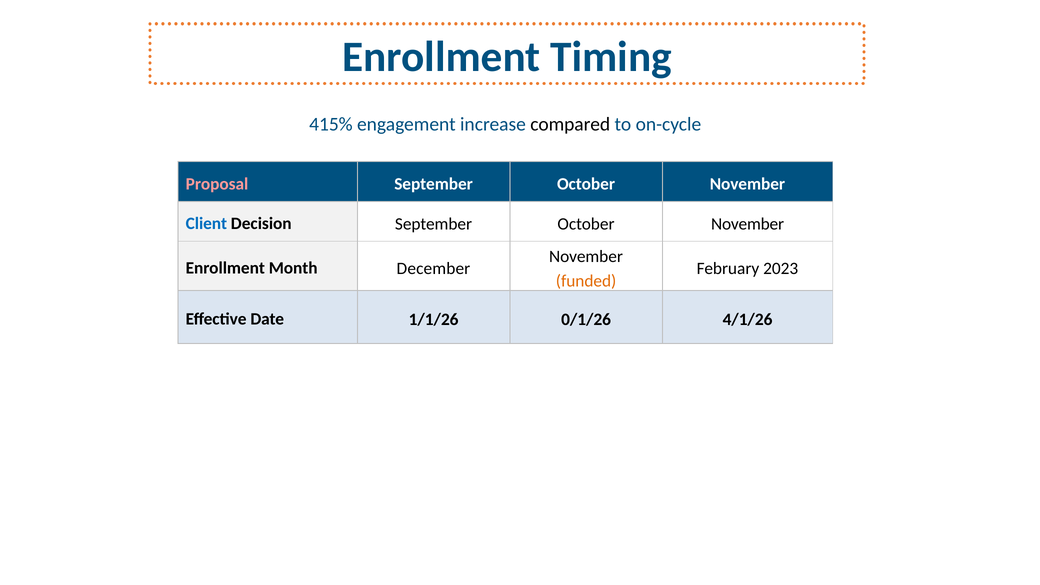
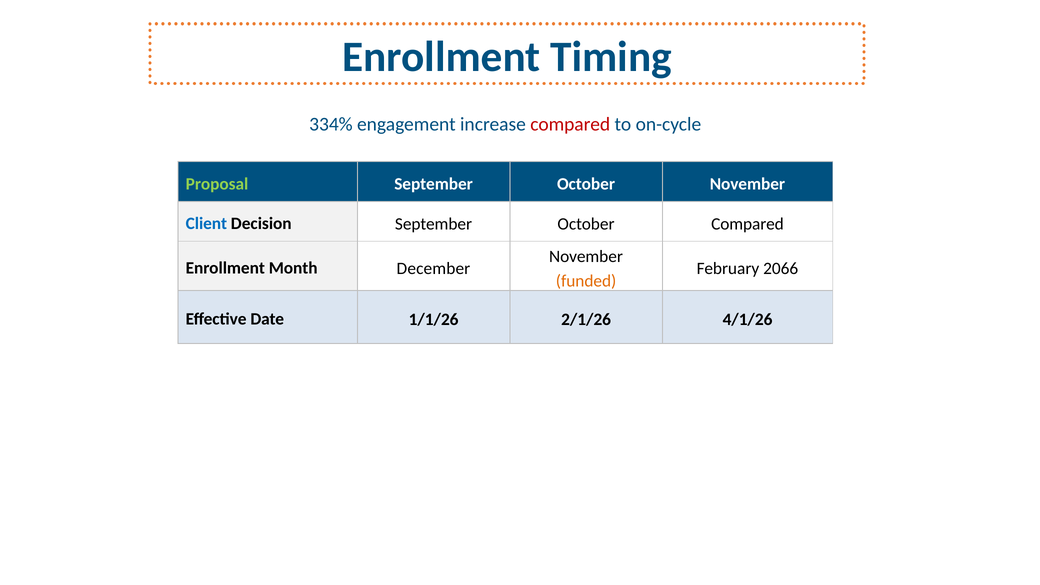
415%: 415% -> 334% (331, 124)
compared colour: black -> red (570, 124)
Proposal colour: pink -> light green (217, 184)
Decision September October November: November -> Compared (747, 224)
2023: 2023 -> 2066 (781, 268)
0/1/26: 0/1/26 -> 2/1/26 (586, 319)
